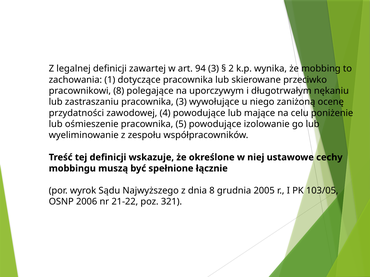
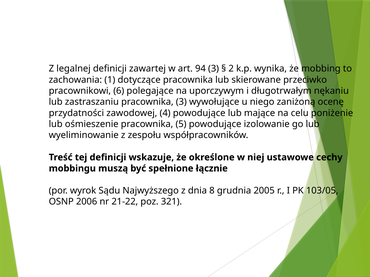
pracownikowi 8: 8 -> 6 (119, 91)
